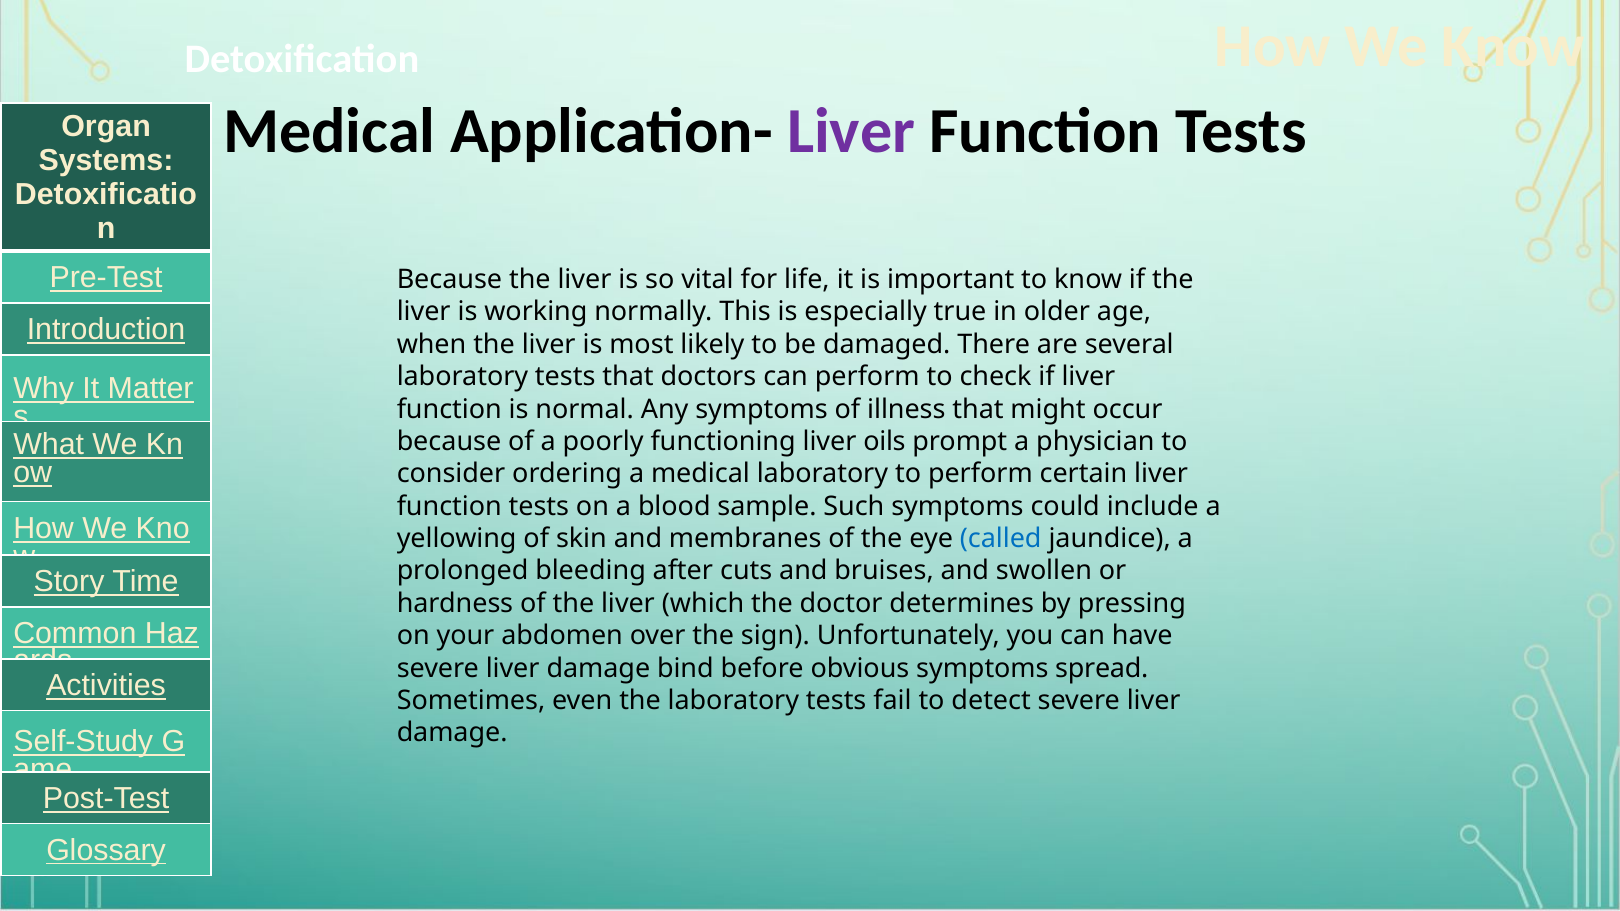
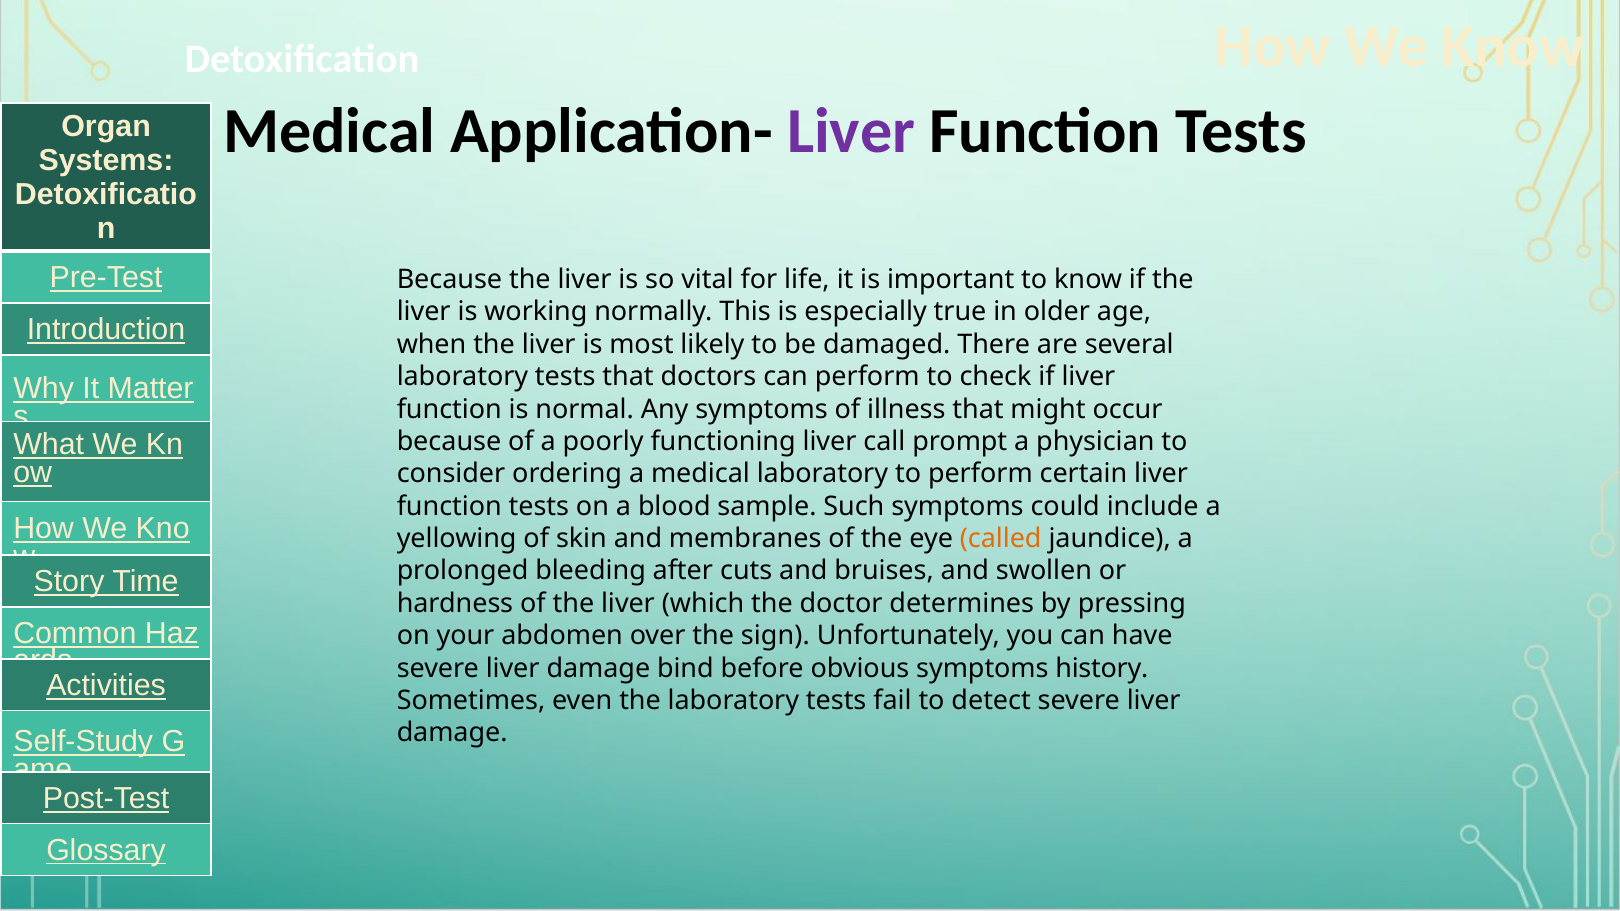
oils: oils -> call (884, 442)
called colour: blue -> orange (1001, 539)
spread: spread -> history (1102, 668)
